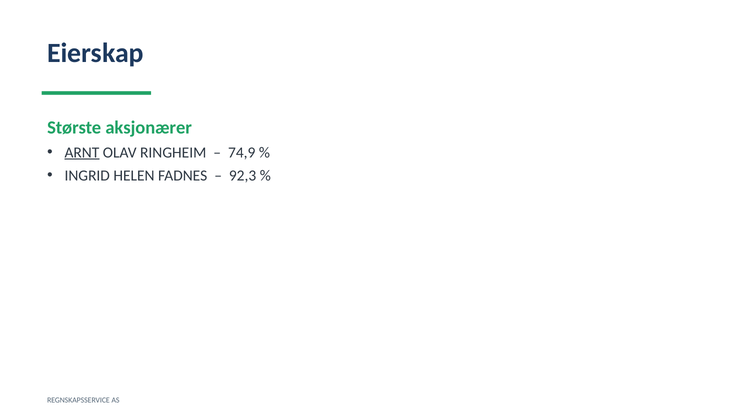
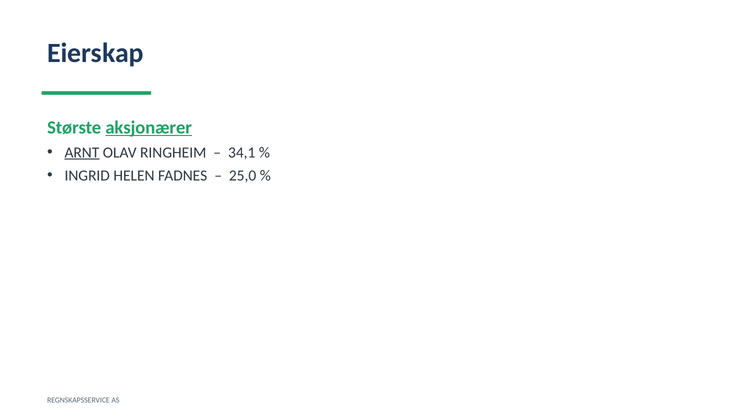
aksjonærer underline: none -> present (149, 128)
74,9: 74,9 -> 34,1 (242, 152)
92,3: 92,3 -> 25,0 (243, 176)
